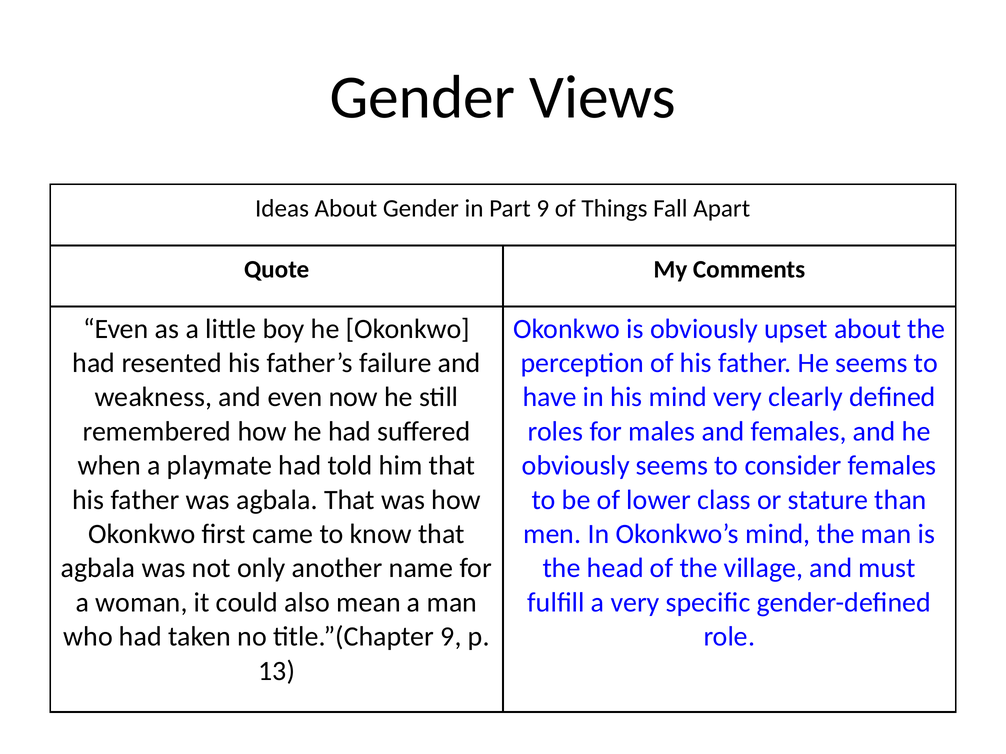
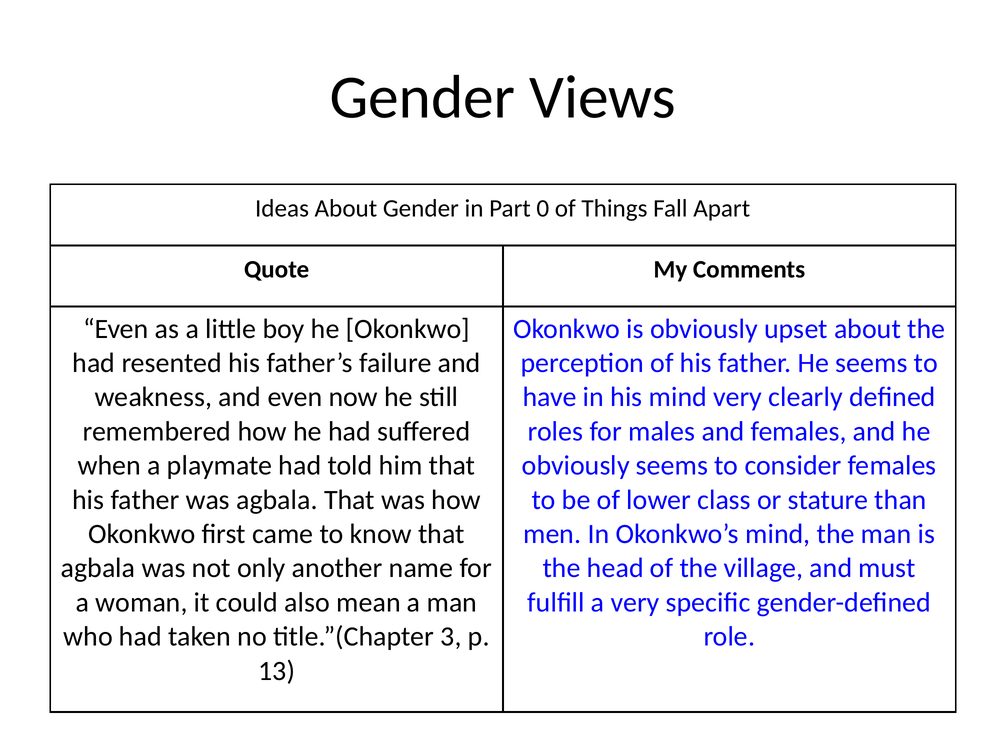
Part 9: 9 -> 0 (543, 208)
title.”(Chapter 9: 9 -> 3 (451, 637)
